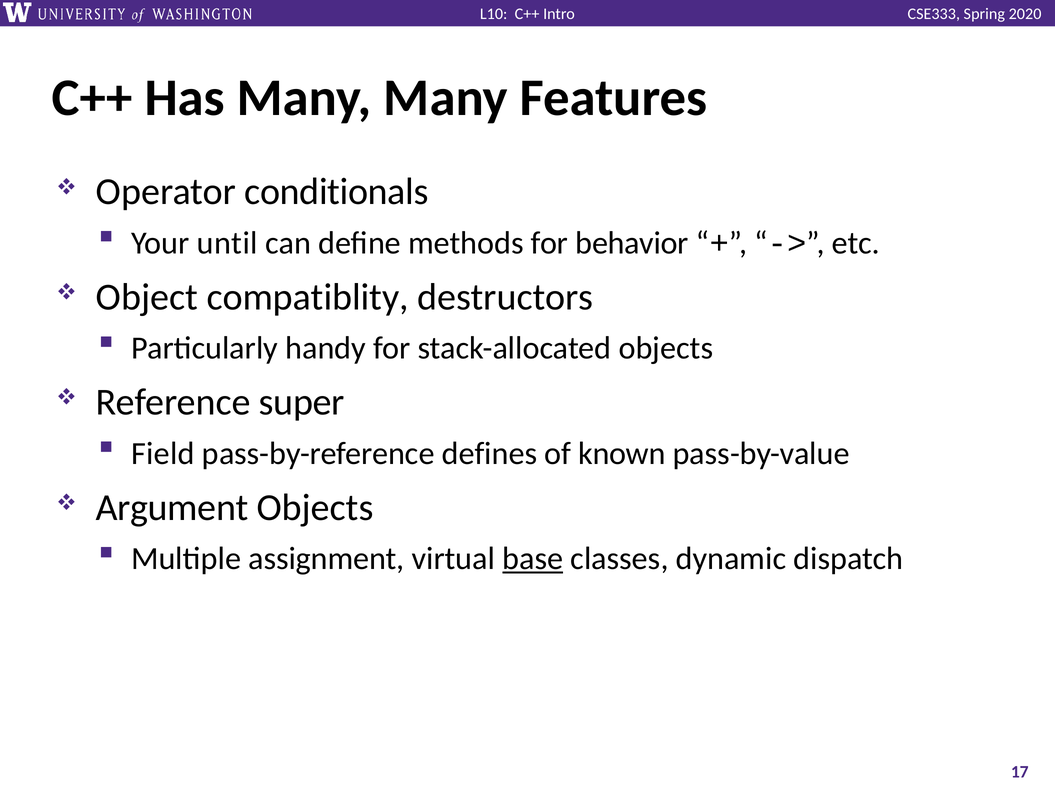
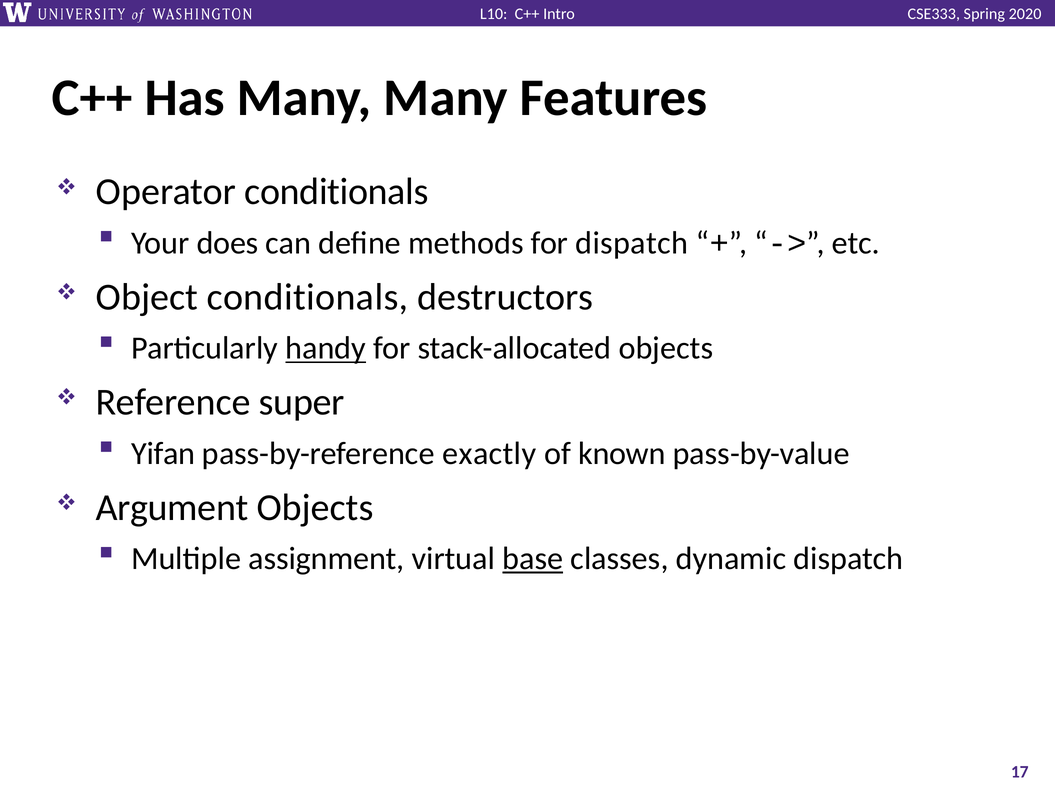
until: until -> does (228, 243)
for behavior: behavior -> dispatch (632, 243)
Object compatiblity: compatiblity -> conditionals (307, 297)
handy underline: none -> present (326, 348)
Field: Field -> Yifan (163, 453)
defines: defines -> exactly (489, 453)
